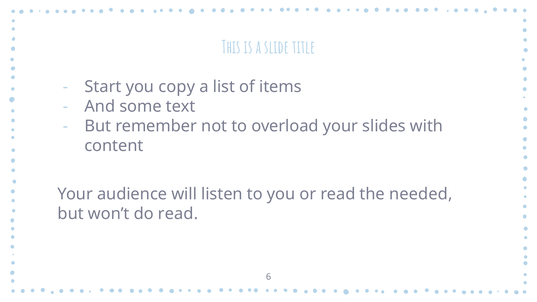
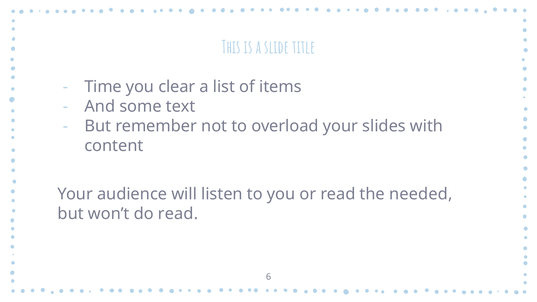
Start: Start -> Time (103, 87)
copy: copy -> clear (177, 87)
